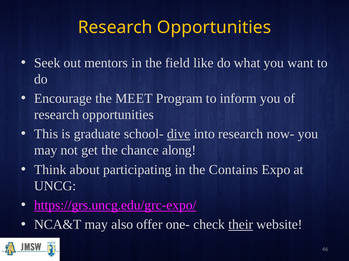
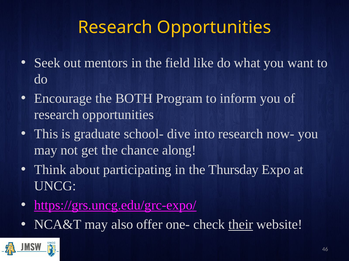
MEET: MEET -> BOTH (134, 99)
dive underline: present -> none (179, 134)
Contains: Contains -> Thursday (234, 170)
